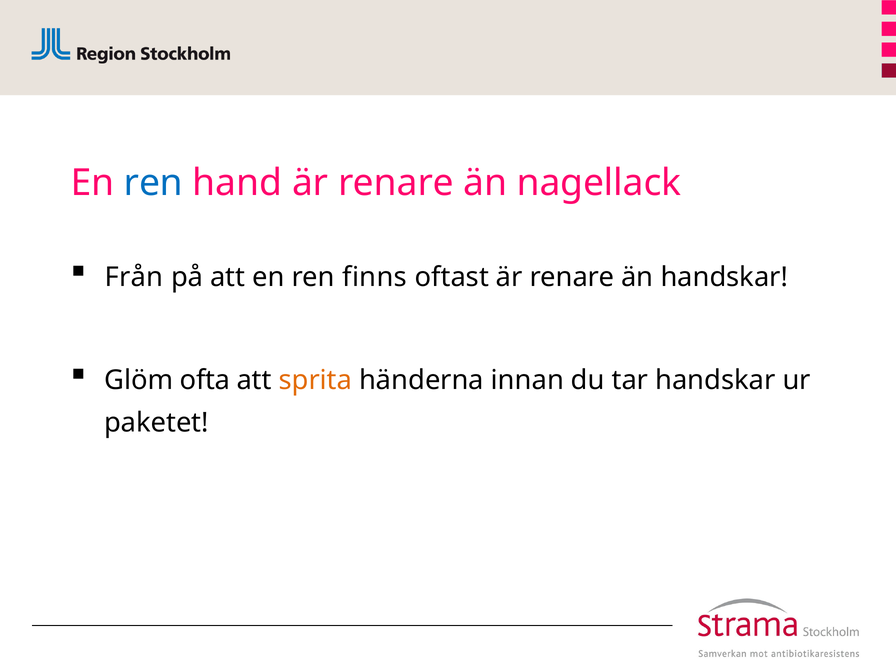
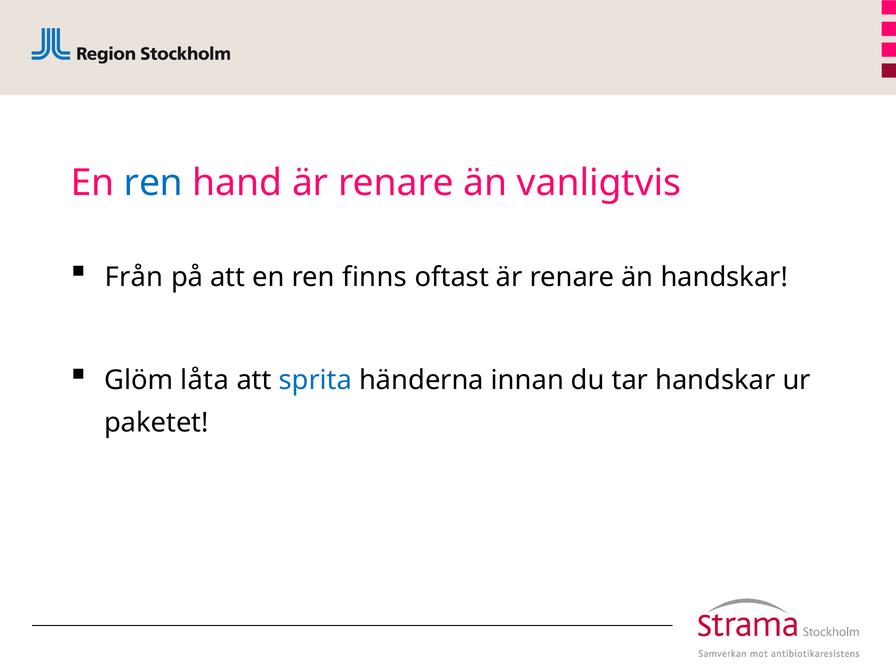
nagellack: nagellack -> vanligtvis (599, 183)
ofta: ofta -> låta (205, 380)
sprita colour: orange -> blue (315, 380)
